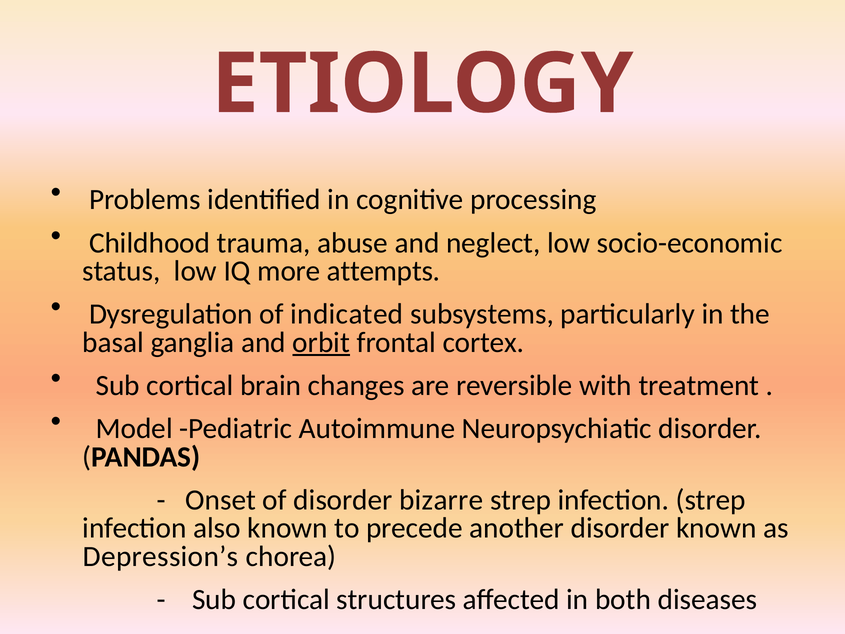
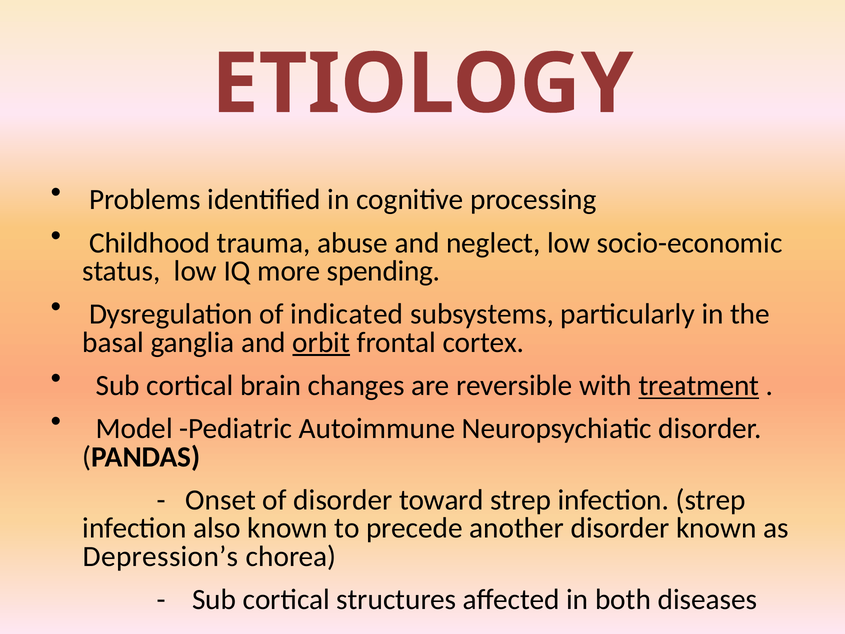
attempts: attempts -> spending (383, 271)
treatment underline: none -> present (699, 385)
bizarre: bizarre -> toward (441, 500)
